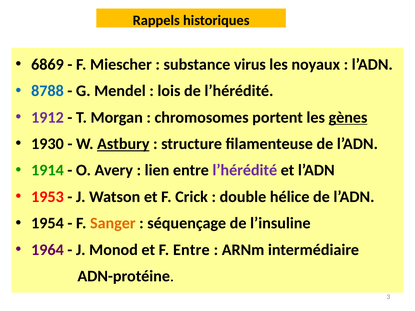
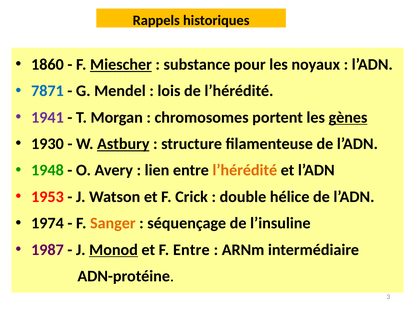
6869: 6869 -> 1860 (47, 65)
Miescher underline: none -> present (121, 65)
virus: virus -> pour (250, 65)
8788: 8788 -> 7871 (47, 91)
1912: 1912 -> 1941 (47, 118)
1914: 1914 -> 1948 (47, 170)
l’hérédité colour: purple -> orange (245, 170)
1954: 1954 -> 1974 (47, 223)
1964: 1964 -> 1987 (47, 250)
Monod underline: none -> present (114, 250)
